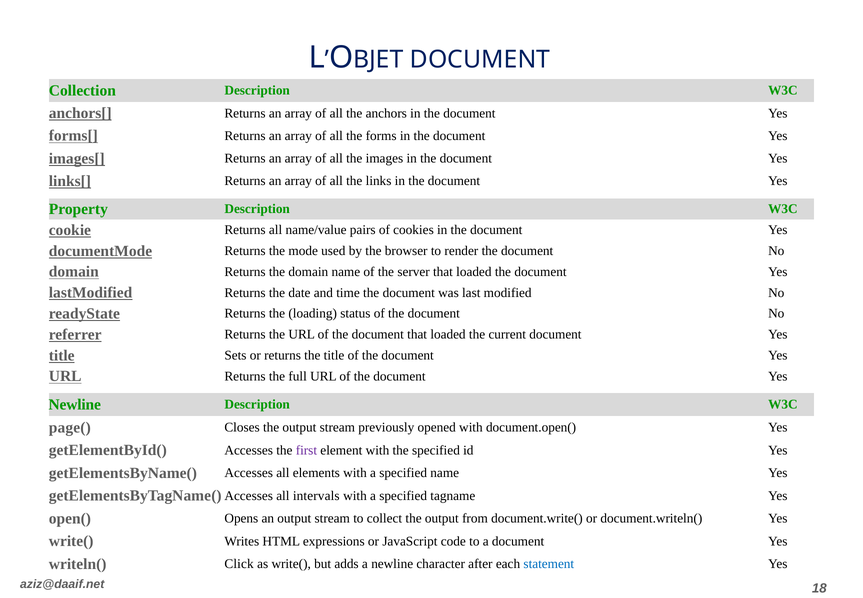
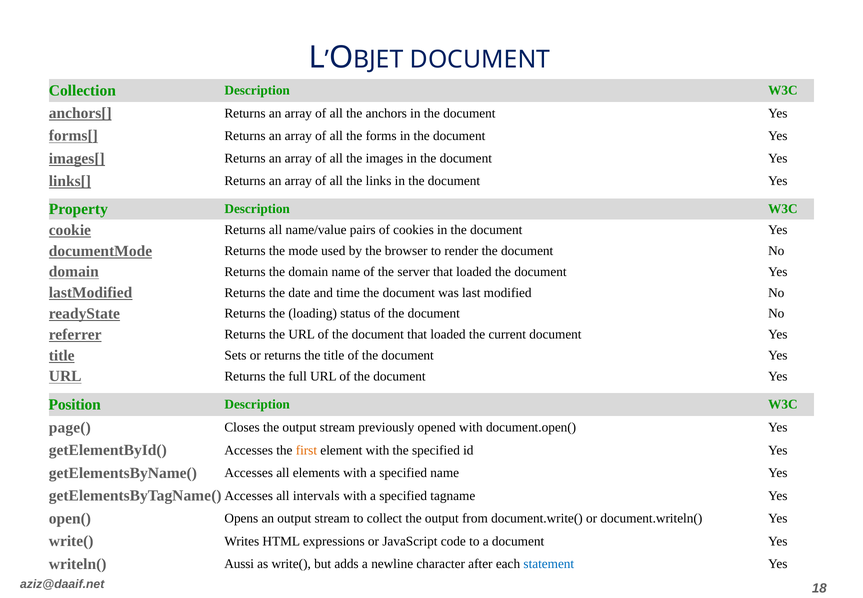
Newline: Newline -> Position (75, 404)
first colour: purple -> orange (306, 450)
Click: Click -> Aussi (239, 563)
